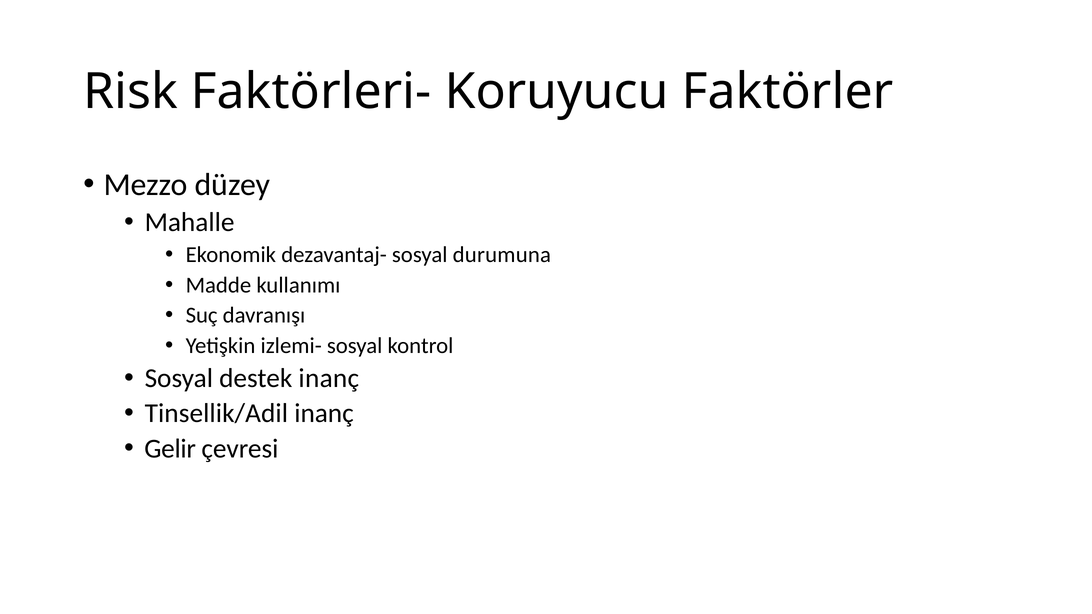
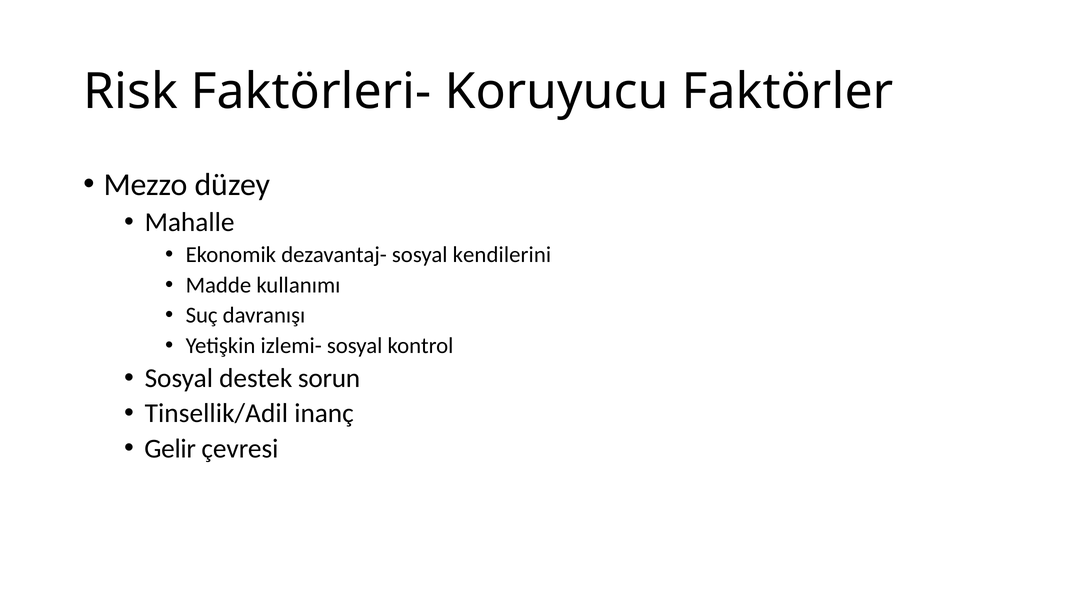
durumuna: durumuna -> kendilerini (502, 255)
destek inanç: inanç -> sorun (329, 378)
